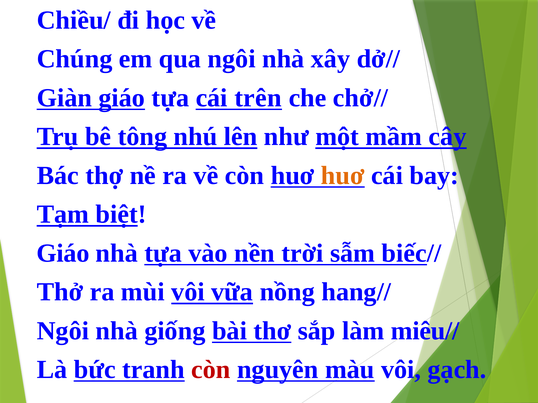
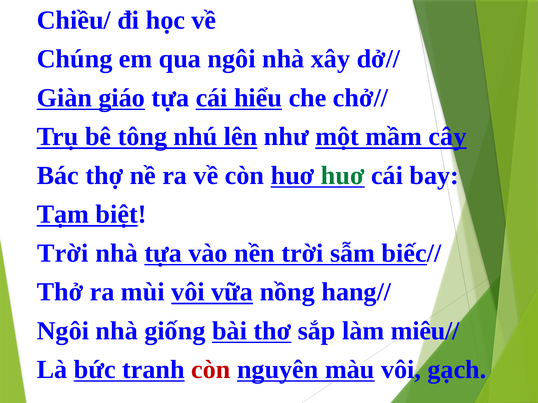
trên: trên -> hiểu (258, 98)
huơ colour: orange -> green (343, 176)
Giáo: Giáo -> Trời (63, 253)
